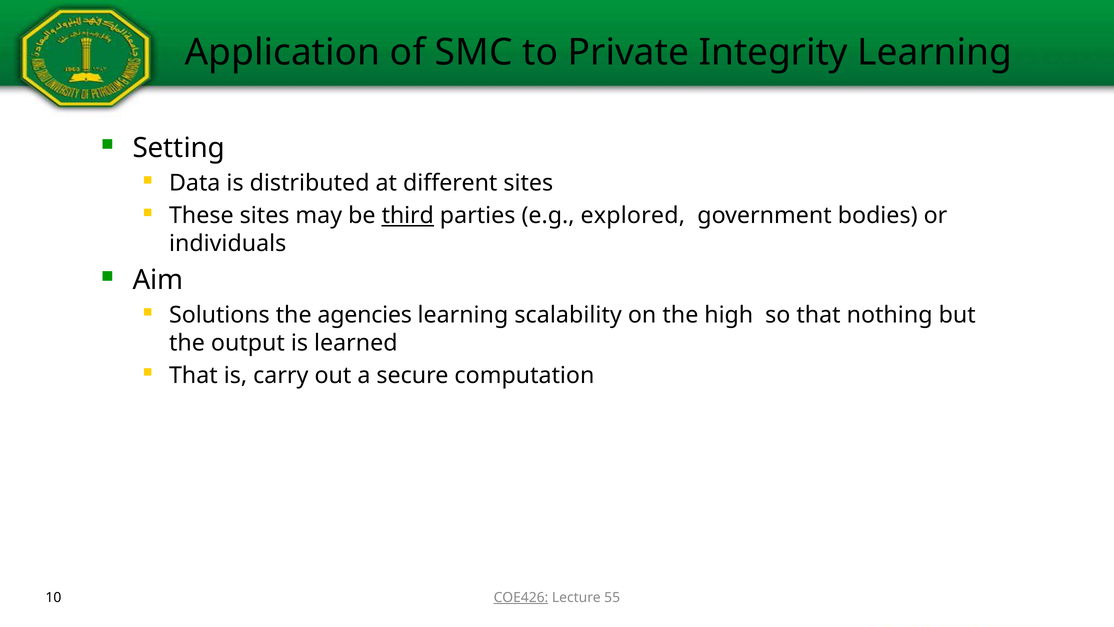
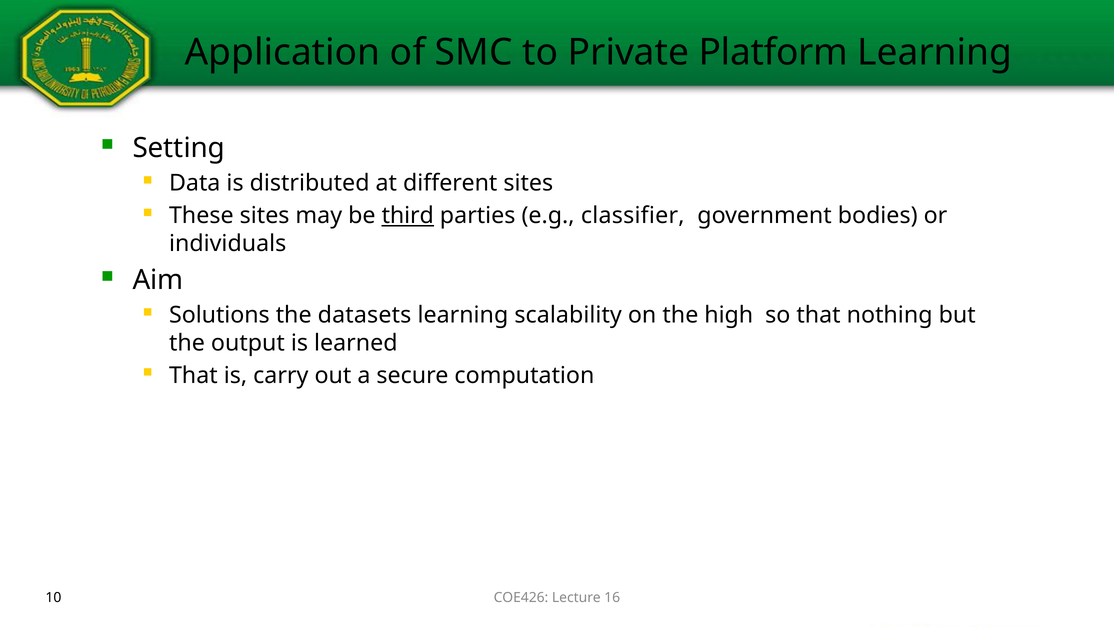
Integrity: Integrity -> Platform (773, 53)
explored: explored -> classifier (633, 216)
agencies: agencies -> datasets (365, 315)
COE426 underline: present -> none (521, 597)
55: 55 -> 16 (612, 597)
